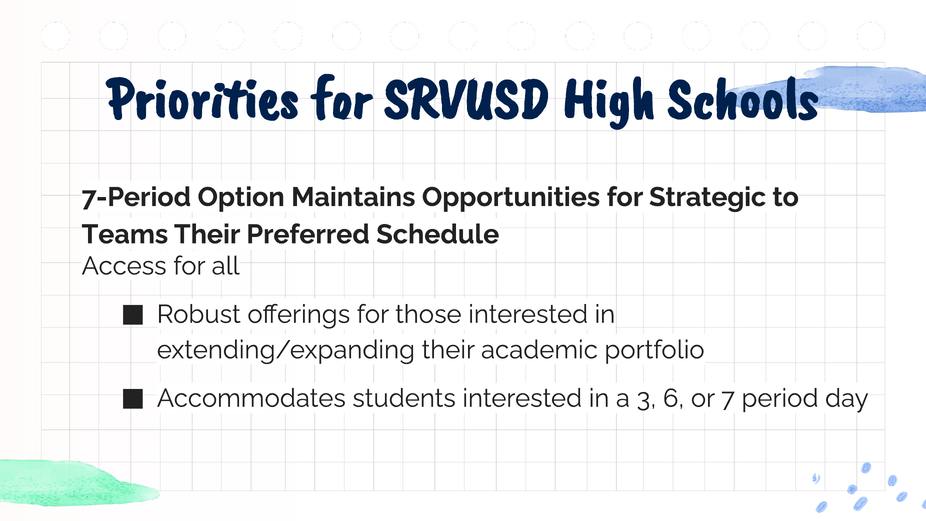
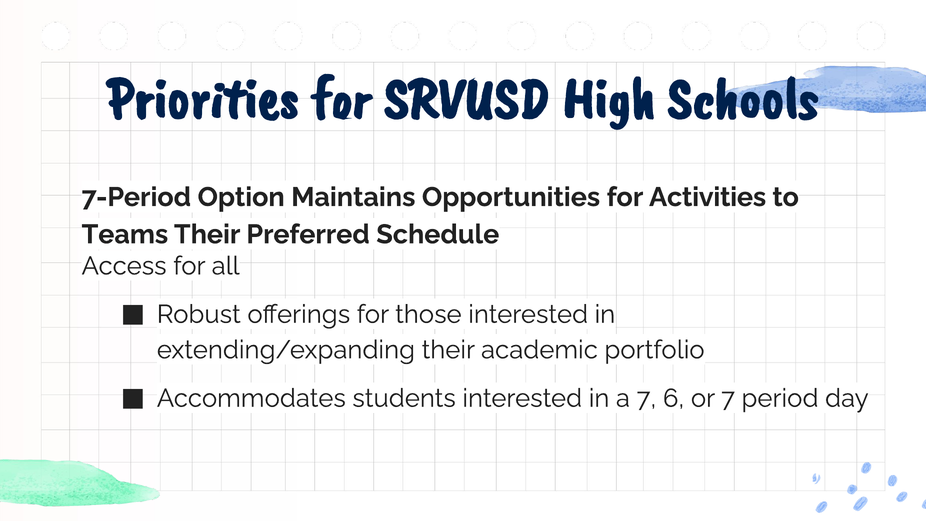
Strategic: Strategic -> Activities (708, 197)
a 3: 3 -> 7 (646, 398)
